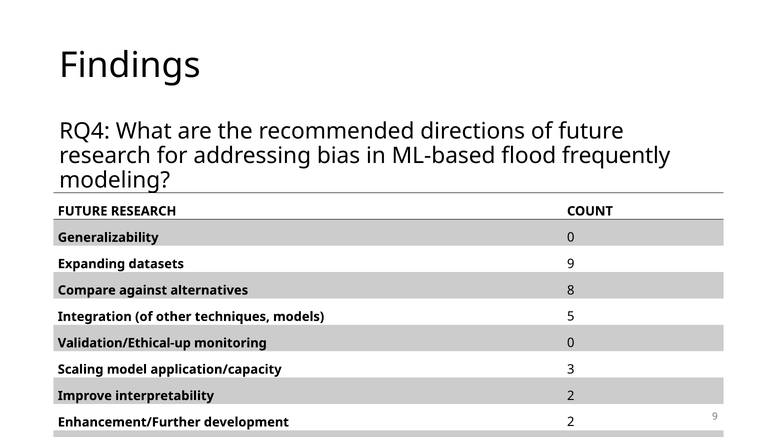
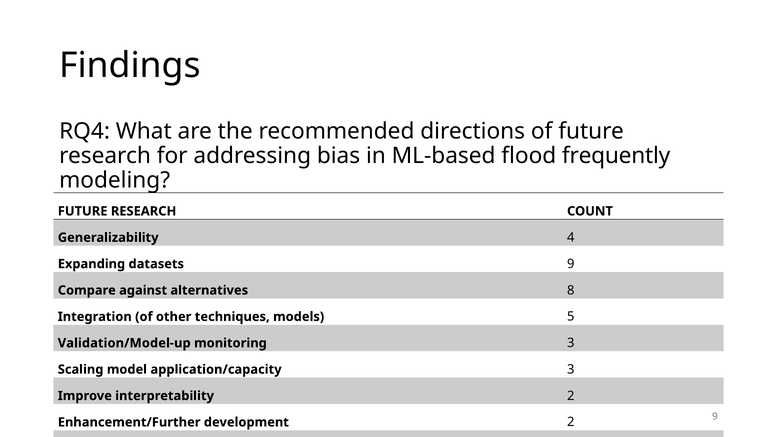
Generalizability 0: 0 -> 4 (571, 238)
Validation/Ethical-up: Validation/Ethical-up -> Validation/Model-up (124, 343)
monitoring 0: 0 -> 3 (571, 343)
